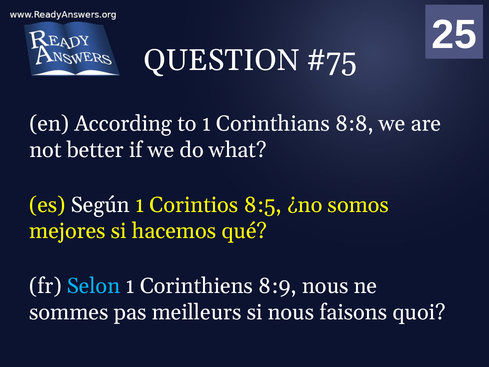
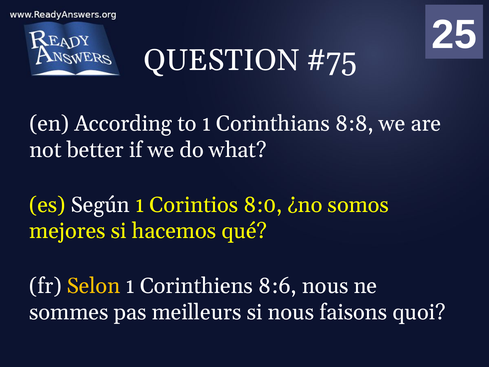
8:5: 8:5 -> 8:0 (263, 205)
Selon colour: light blue -> yellow (93, 286)
8:9: 8:9 -> 8:6 (278, 286)
